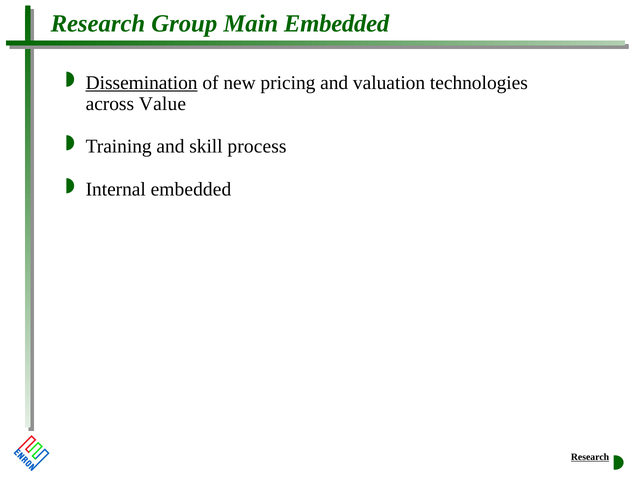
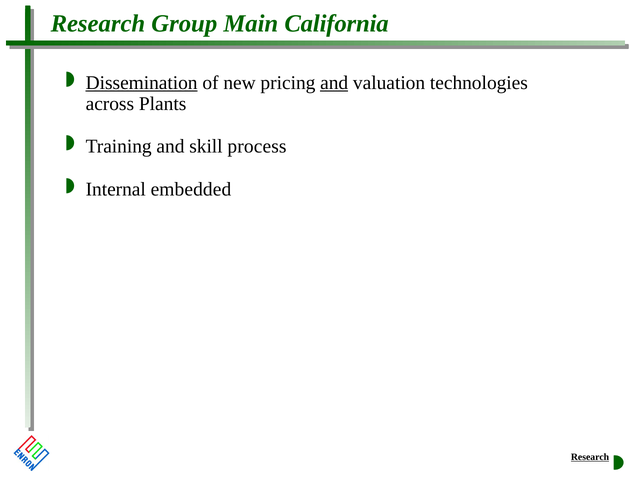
Main Embedded: Embedded -> California (337, 24)
and underline: none -> present (334, 83)
Value: Value -> Plants (163, 104)
